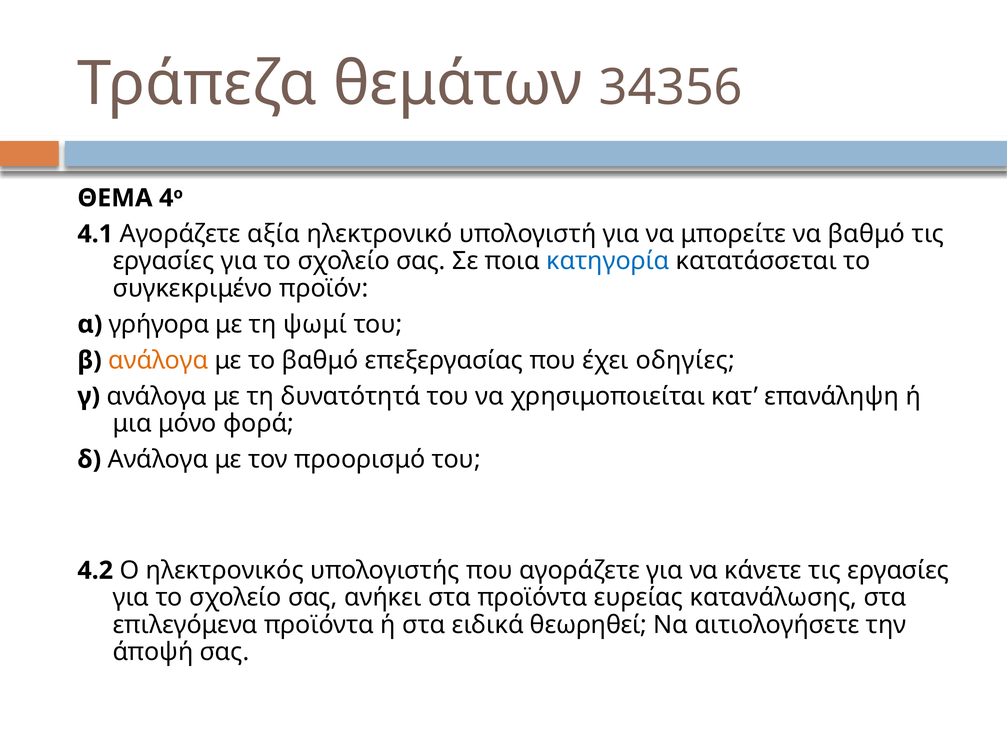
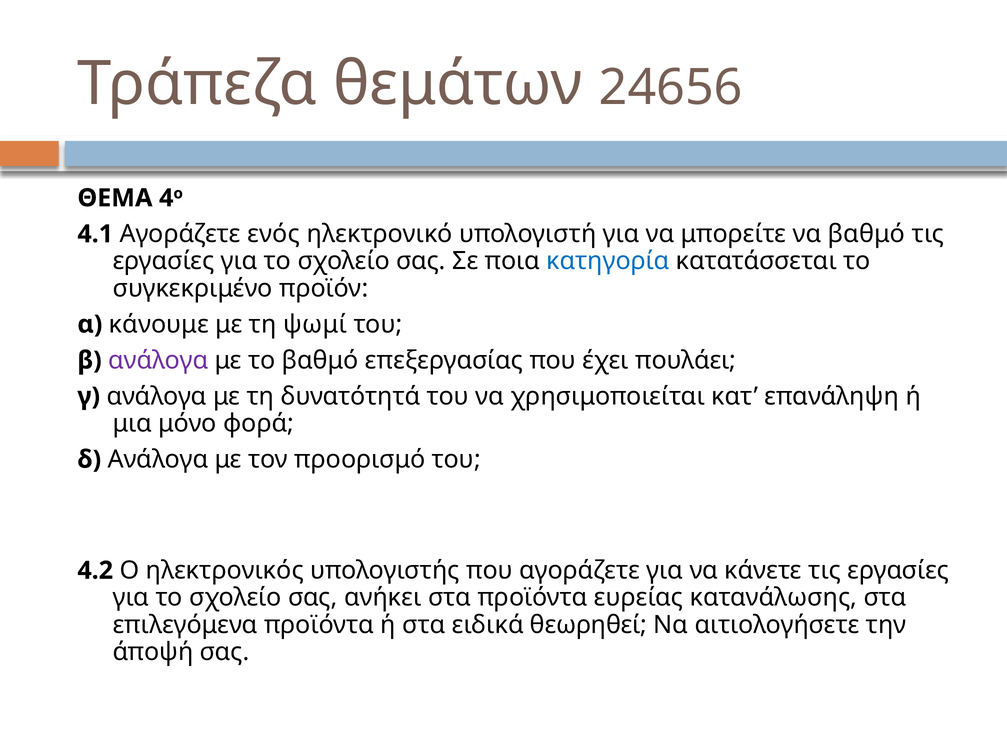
34356: 34356 -> 24656 (671, 88)
αξία: αξία -> ενός (274, 234)
γρήγορα: γρήγορα -> κάνουμε (159, 324)
ανάλογα colour: orange -> purple (158, 360)
οδηγίες: οδηγίες -> πουλάει (686, 360)
